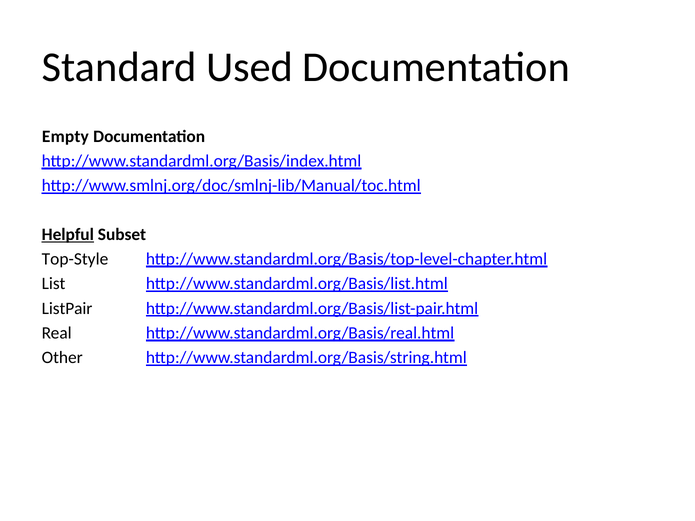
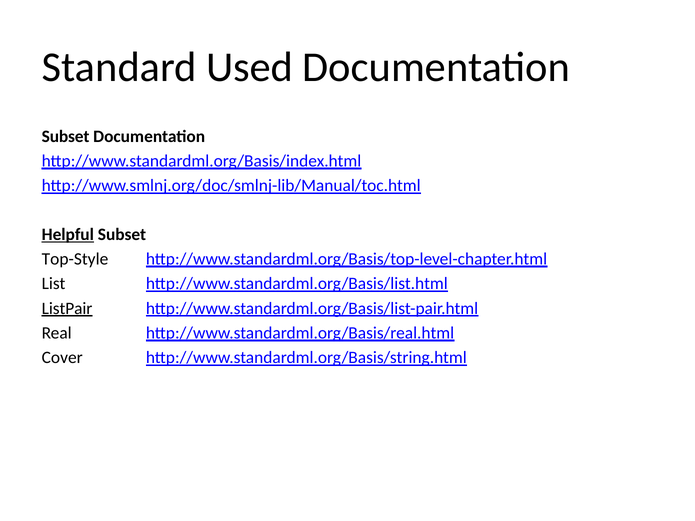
Empty: Empty -> Subset (66, 137)
ListPair underline: none -> present (67, 308)
Other: Other -> Cover (62, 358)
